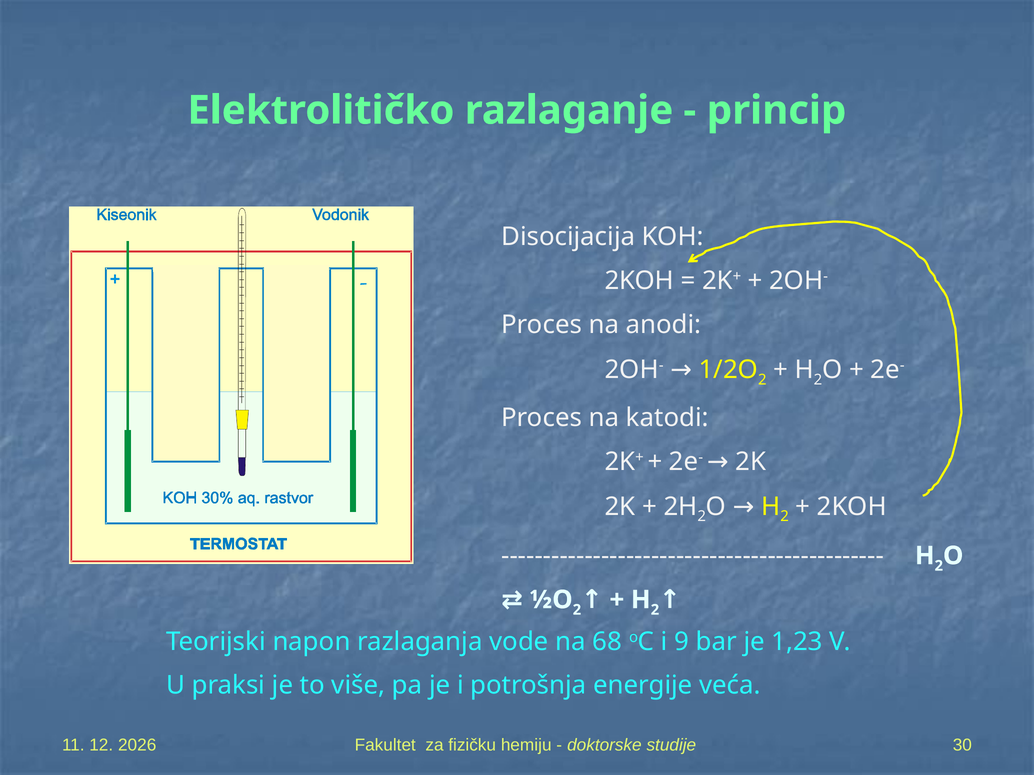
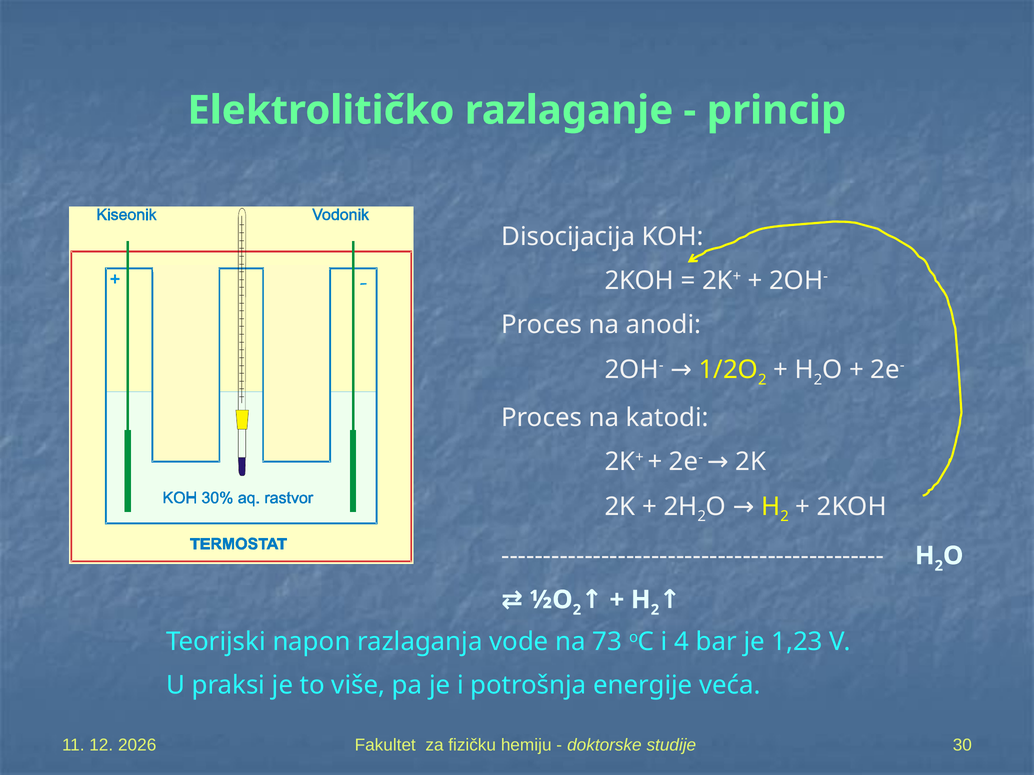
68: 68 -> 73 (607, 642)
9: 9 -> 4 (682, 642)
